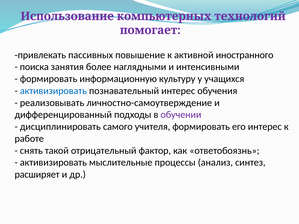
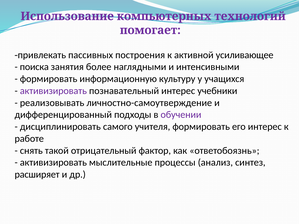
повышение: повышение -> построения (140, 55)
иностранного: иностранного -> усиливающее (245, 55)
активизировать colour: blue -> purple (53, 91)
обучения: обучения -> учебники (217, 91)
